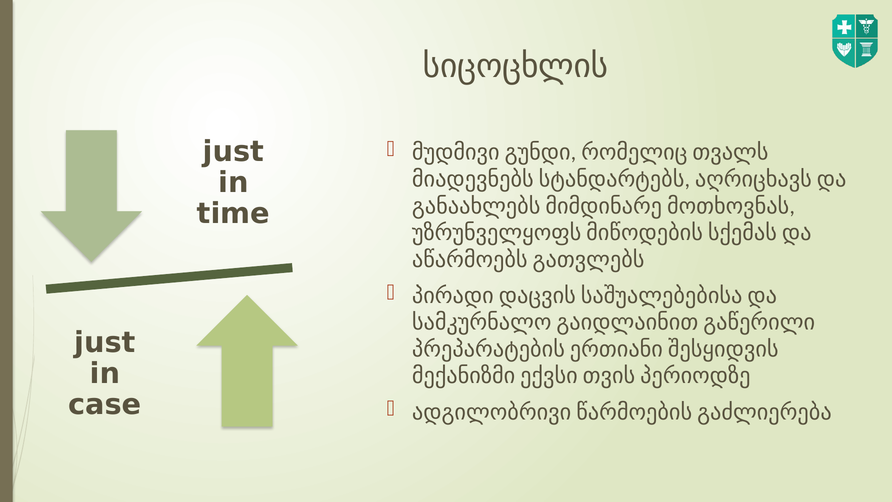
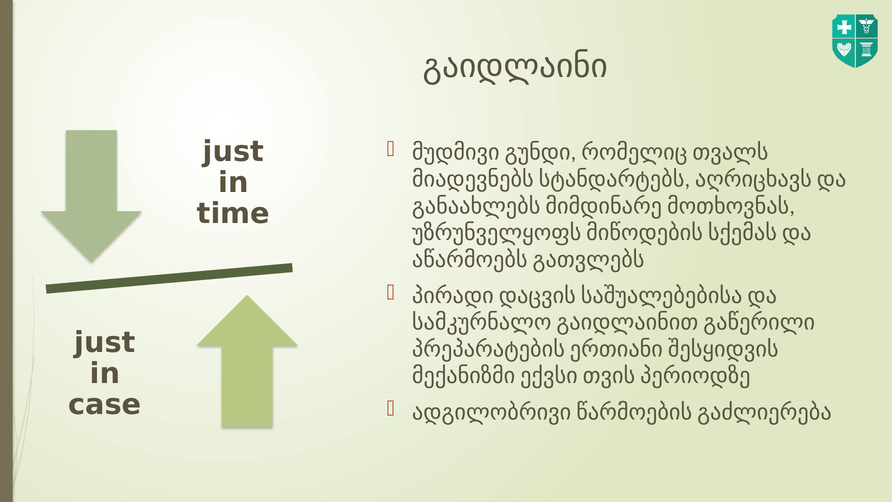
სიცოცხლის: სიცოცხლის -> გაიდლაინი (515, 66)
